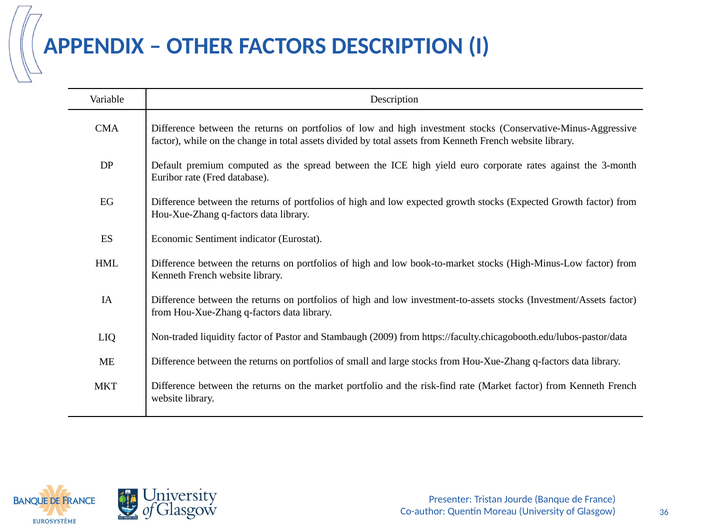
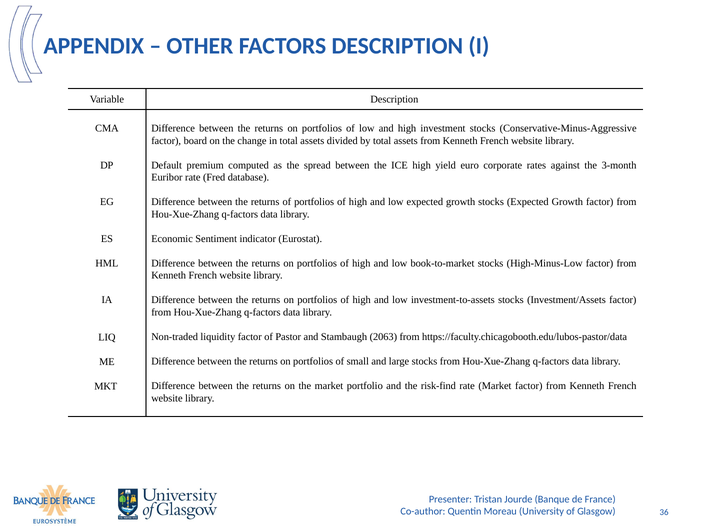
while: while -> board (195, 141)
2009: 2009 -> 2063 (383, 337)
